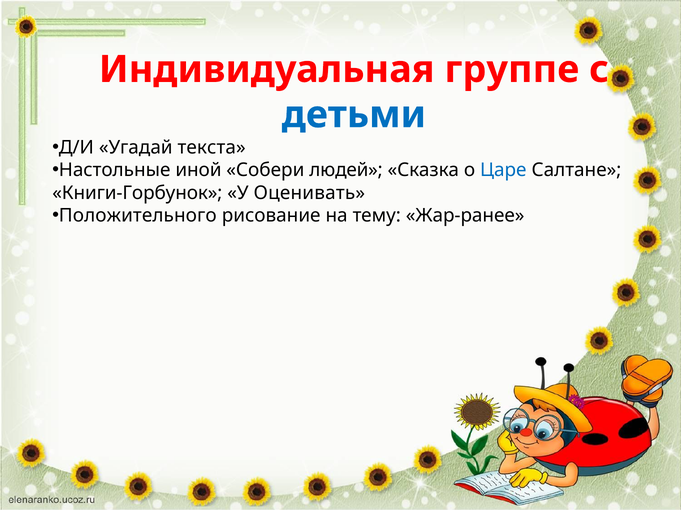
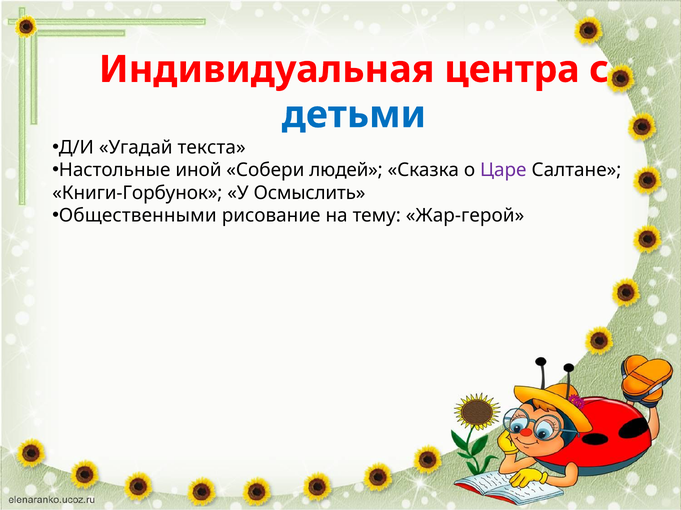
группе: группе -> центра (512, 70)
Царе colour: blue -> purple (503, 170)
Оценивать: Оценивать -> Осмыслить (309, 193)
Положительного: Положительного -> Общественными (138, 216)
Жар-ранее: Жар-ранее -> Жар-герой (465, 216)
